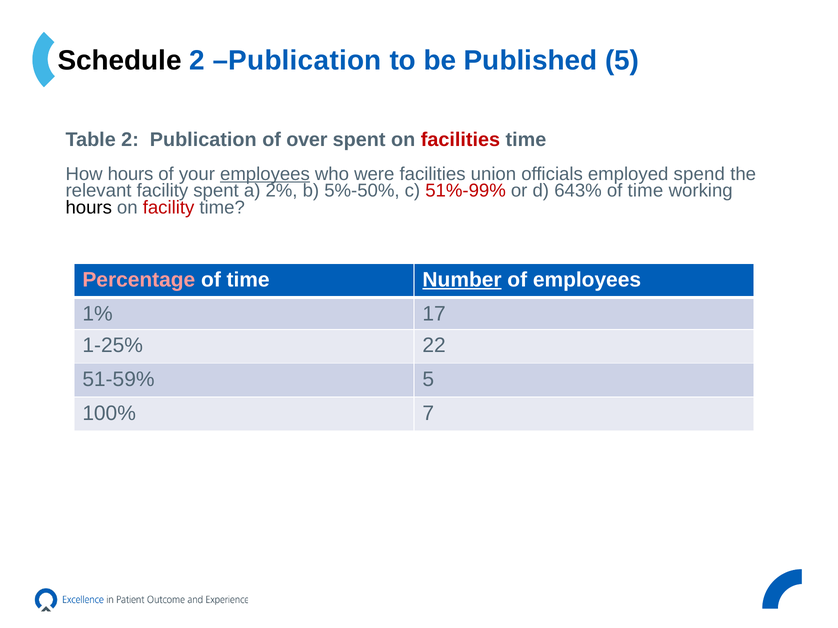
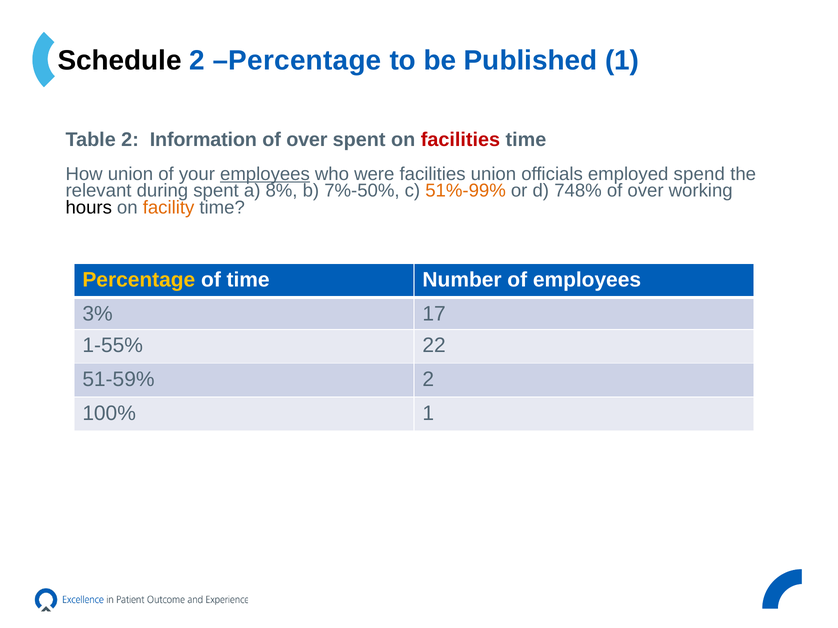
Publication: Publication -> Percentage (297, 60)
Published 5: 5 -> 1 (622, 60)
Table 2 Publication: Publication -> Information (203, 140)
How hours: hours -> union (130, 174)
relevant facility: facility -> during (162, 191)
2%: 2% -> 8% (282, 191)
5%-50%: 5%-50% -> 7%-50% (362, 191)
51%-99% colour: red -> orange (466, 191)
643%: 643% -> 748% (578, 191)
time: time -> over (646, 191)
facility colour: red -> orange (169, 208)
Percentage colour: pink -> yellow (139, 280)
Number underline: present -> none (462, 280)
1%: 1% -> 3% (98, 314)
1-25%: 1-25% -> 1-55% (113, 346)
51-59% 5: 5 -> 2 (428, 380)
100% 7: 7 -> 1 (428, 414)
